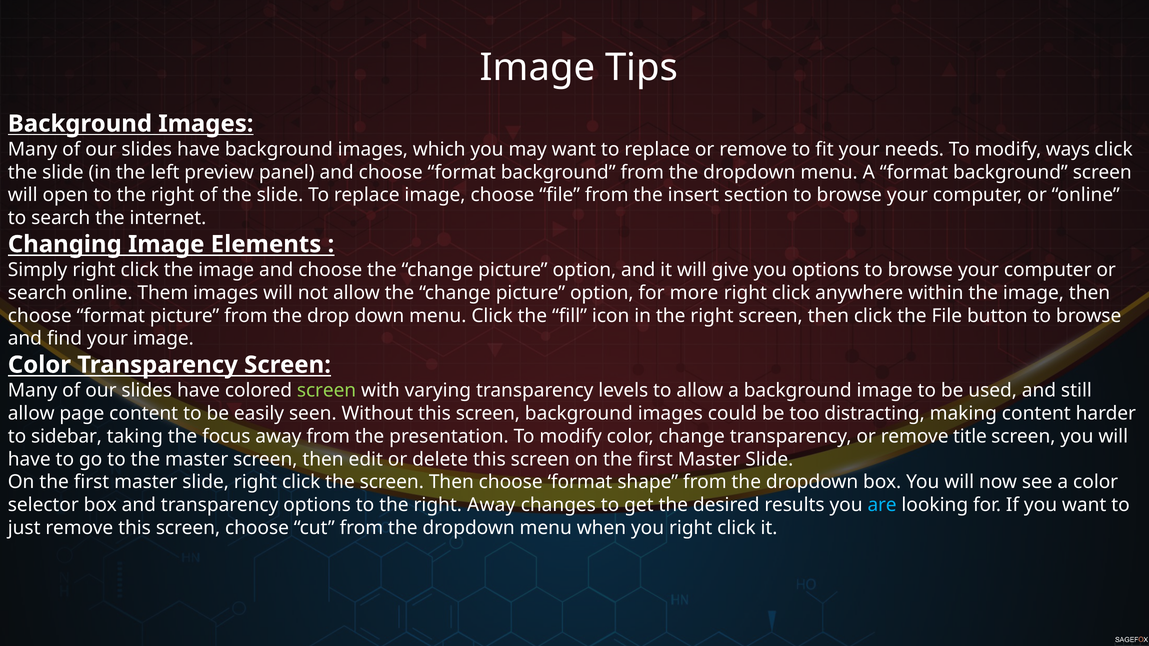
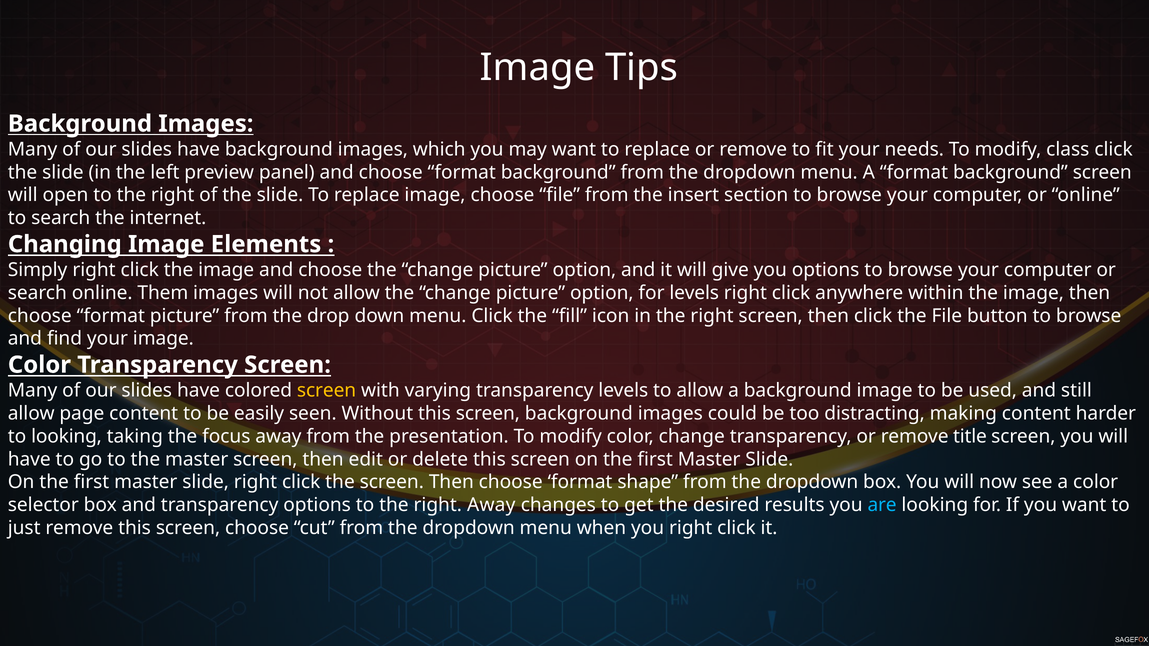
ways: ways -> class (1068, 149)
for more: more -> levels (694, 293)
screen colour: light green -> yellow (327, 391)
to sidebar: sidebar -> looking (67, 436)
